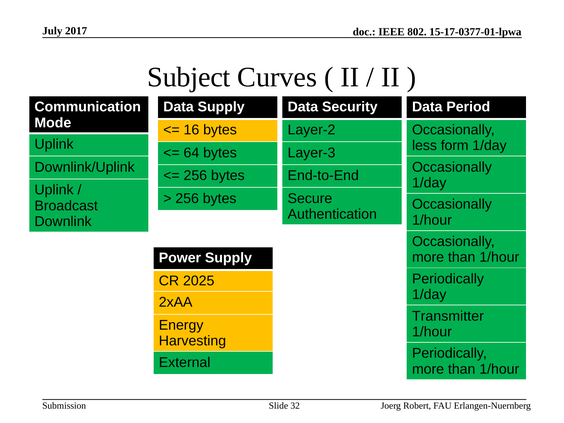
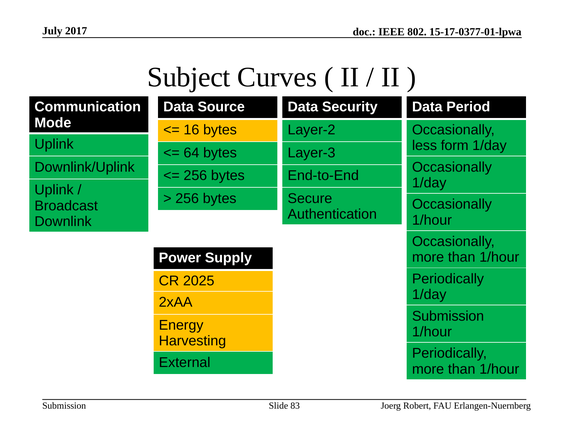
Data Supply: Supply -> Source (221, 107)
Transmitter: Transmitter -> Submission (448, 316)
32: 32 -> 83 (295, 406)
